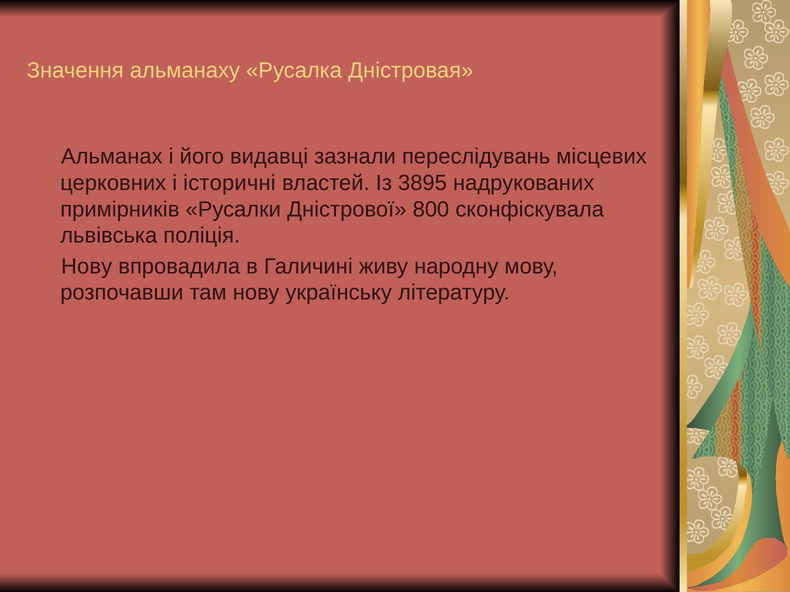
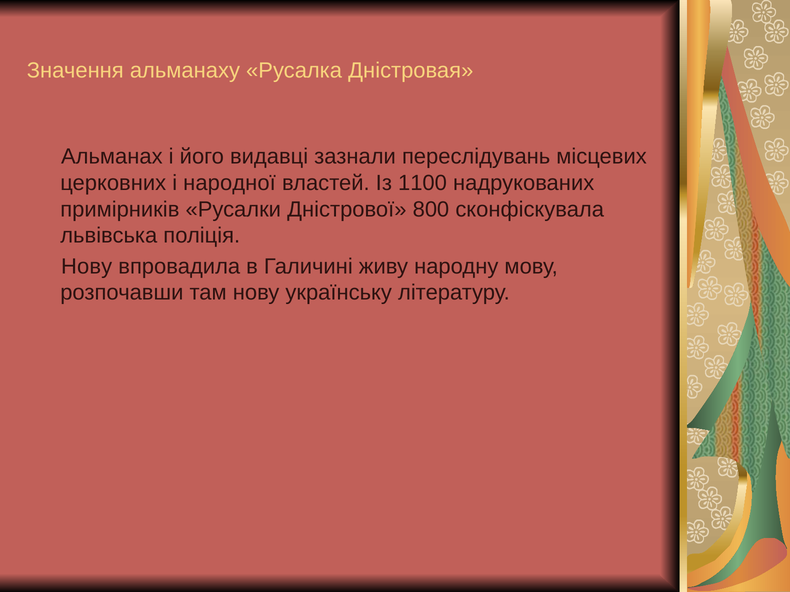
історичні: історичні -> народної (229, 183)
3895: 3895 -> 1100 (422, 183)
